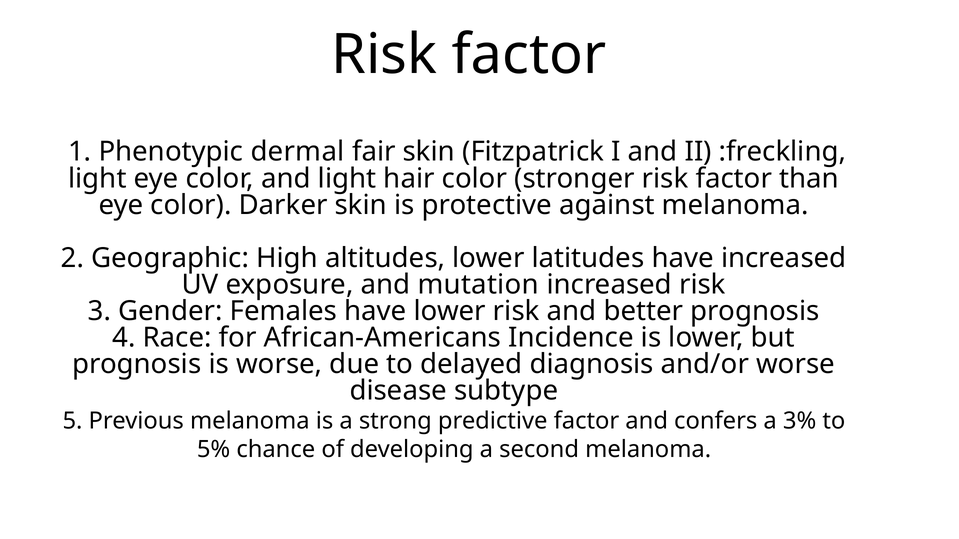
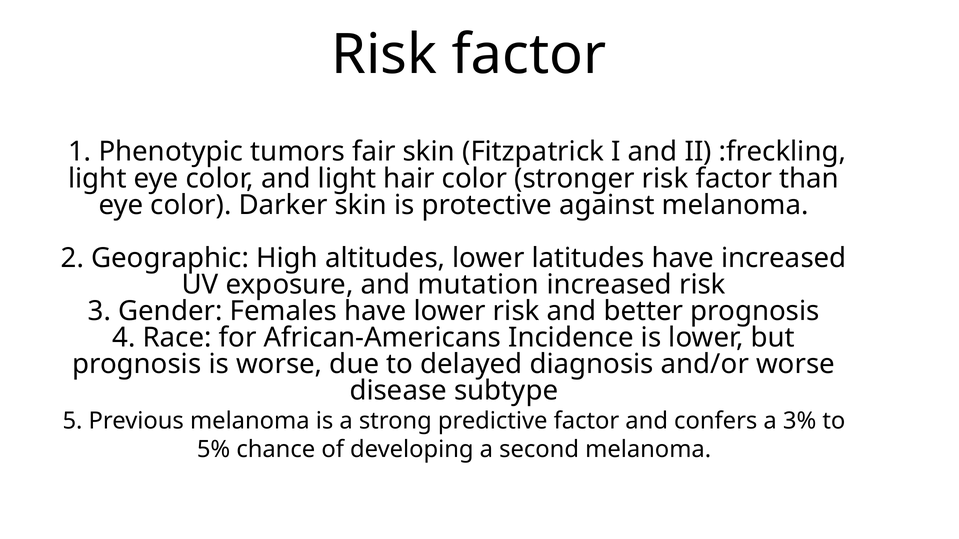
dermal: dermal -> tumors (298, 152)
